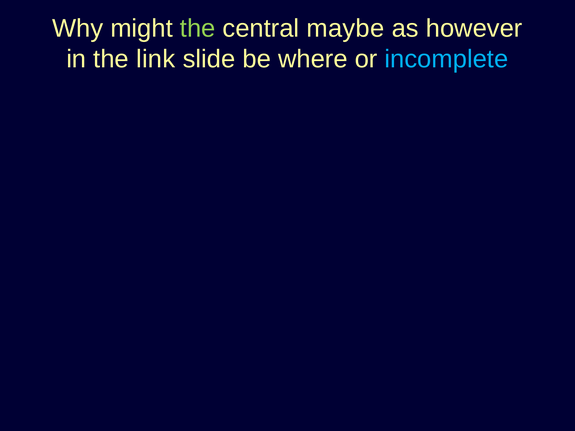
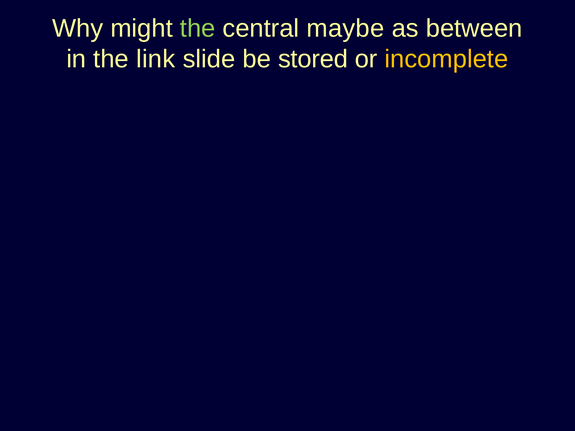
however: however -> between (474, 28)
where: where -> stored (313, 59)
incomplete colour: light blue -> yellow (446, 59)
